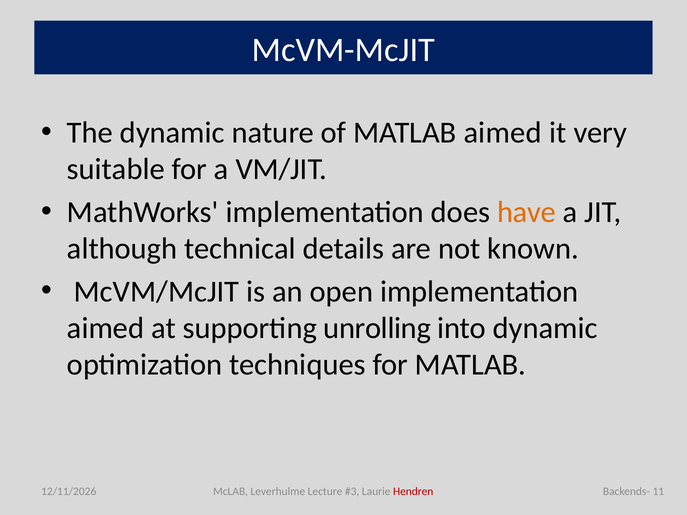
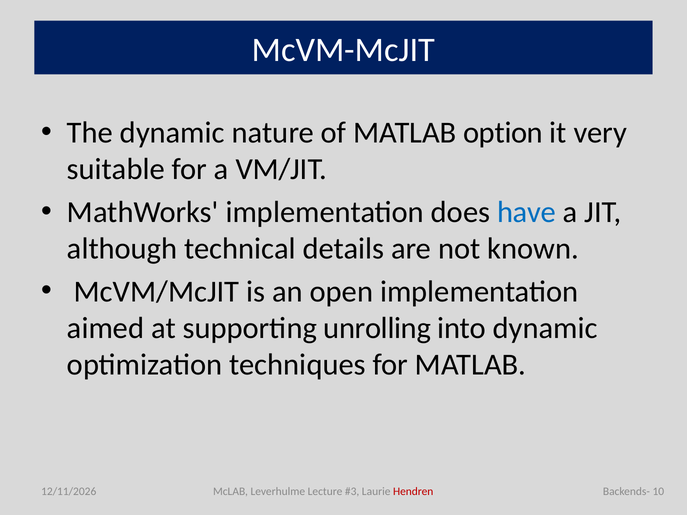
MATLAB aimed: aimed -> option (503, 133)
have colour: orange -> blue (527, 212)
11: 11 -> 10 (658, 492)
